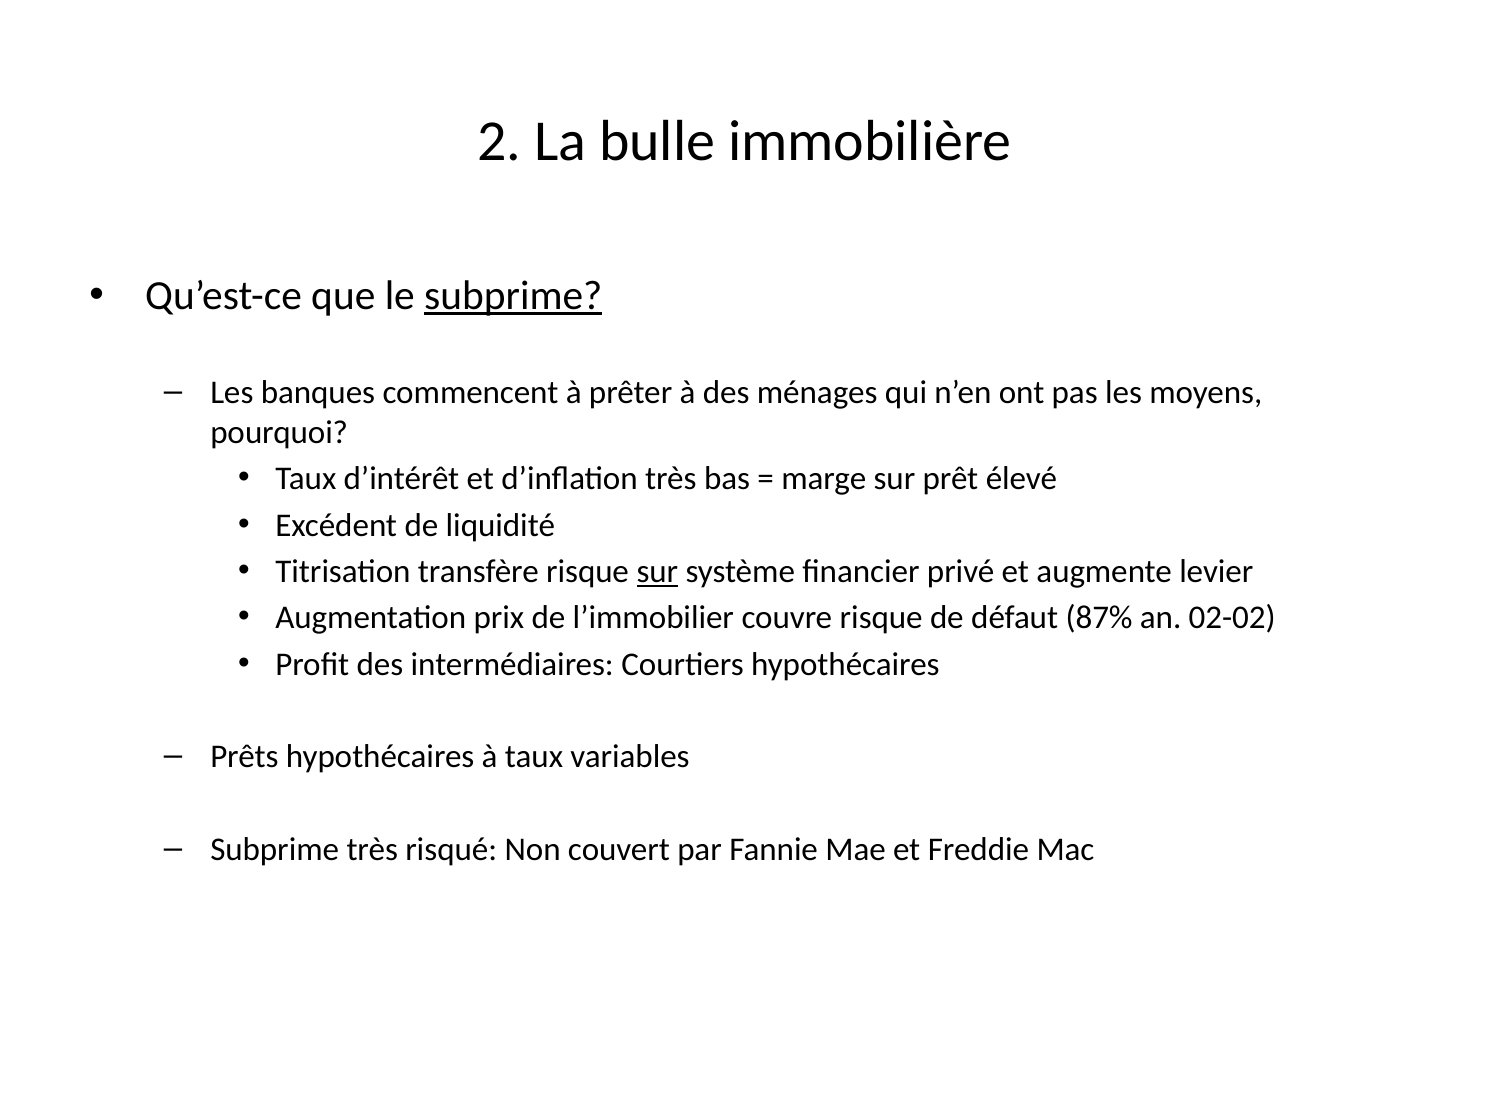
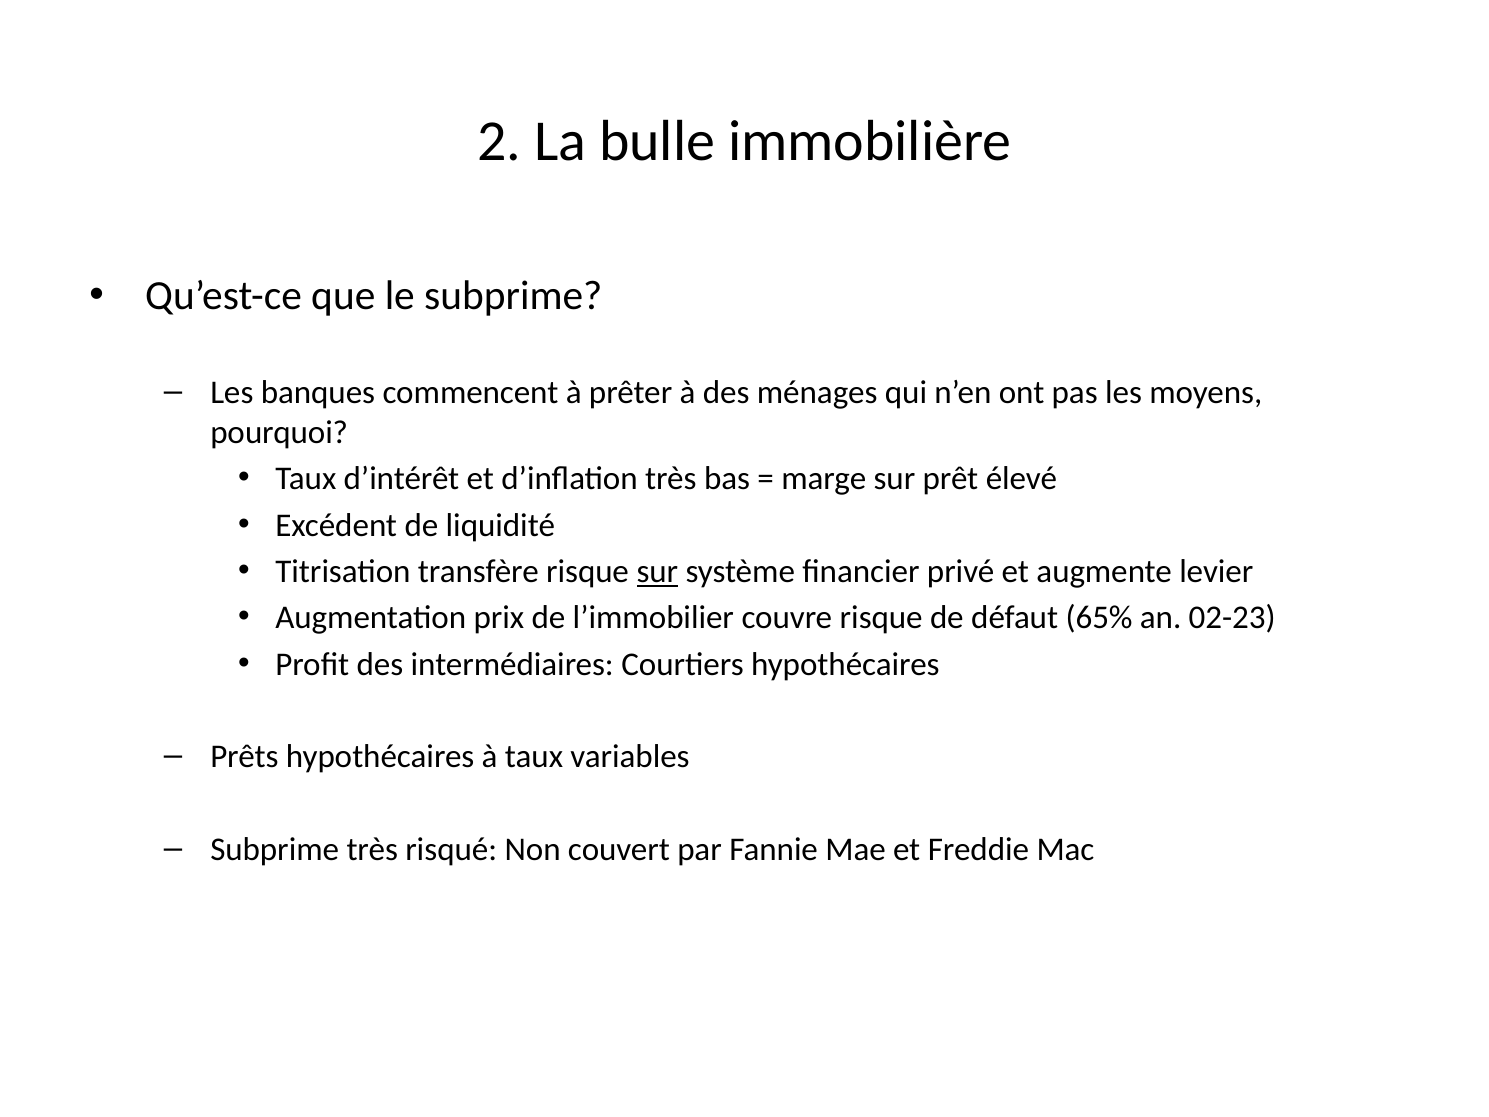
subprime underline: present -> none (513, 296)
87%: 87% -> 65% (1099, 618)
02-02: 02-02 -> 02-23 (1232, 618)
